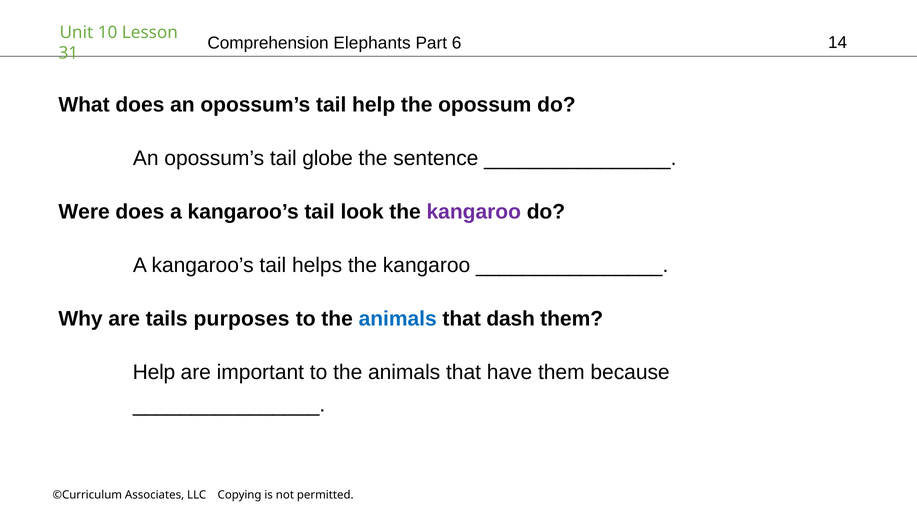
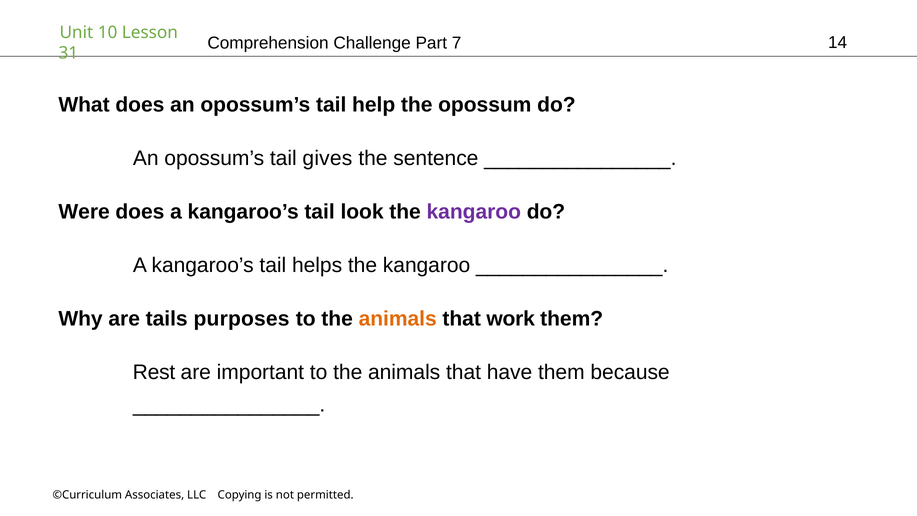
Elephants: Elephants -> Challenge (372, 43)
6: 6 -> 7 (457, 43)
globe: globe -> gives (327, 158)
animals colour: blue -> orange (398, 319)
dash: dash -> work (511, 319)
Help: Help -> Rest (154, 372)
